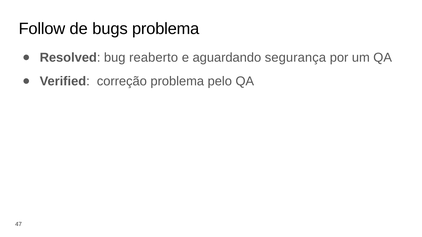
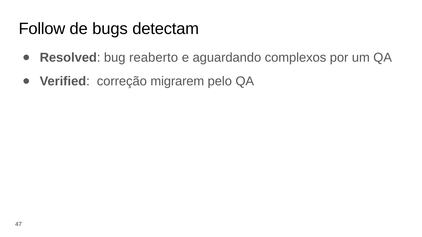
bugs problema: problema -> detectam (166, 29)
segurança: segurança -> complexos (295, 58)
correção problema: problema -> migrarem (177, 81)
